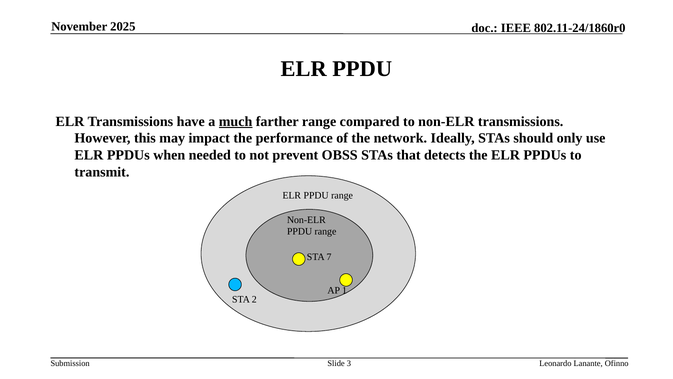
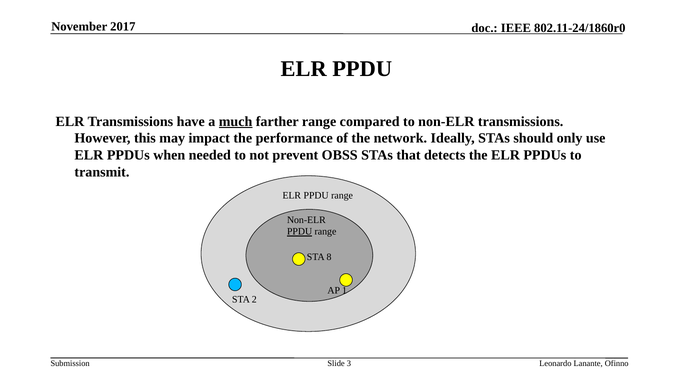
2025: 2025 -> 2017 (123, 27)
PPDU underline: none -> present (300, 231)
7: 7 -> 8 (329, 257)
